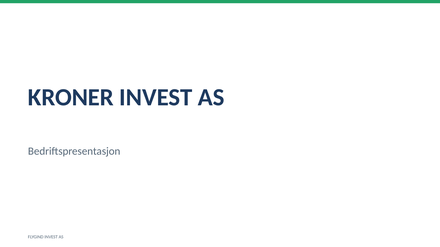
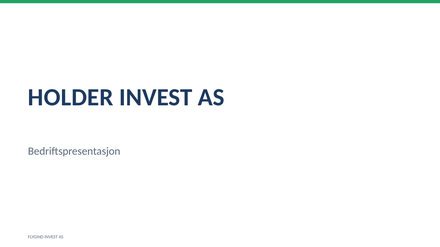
KRONER: KRONER -> HOLDER (71, 98)
